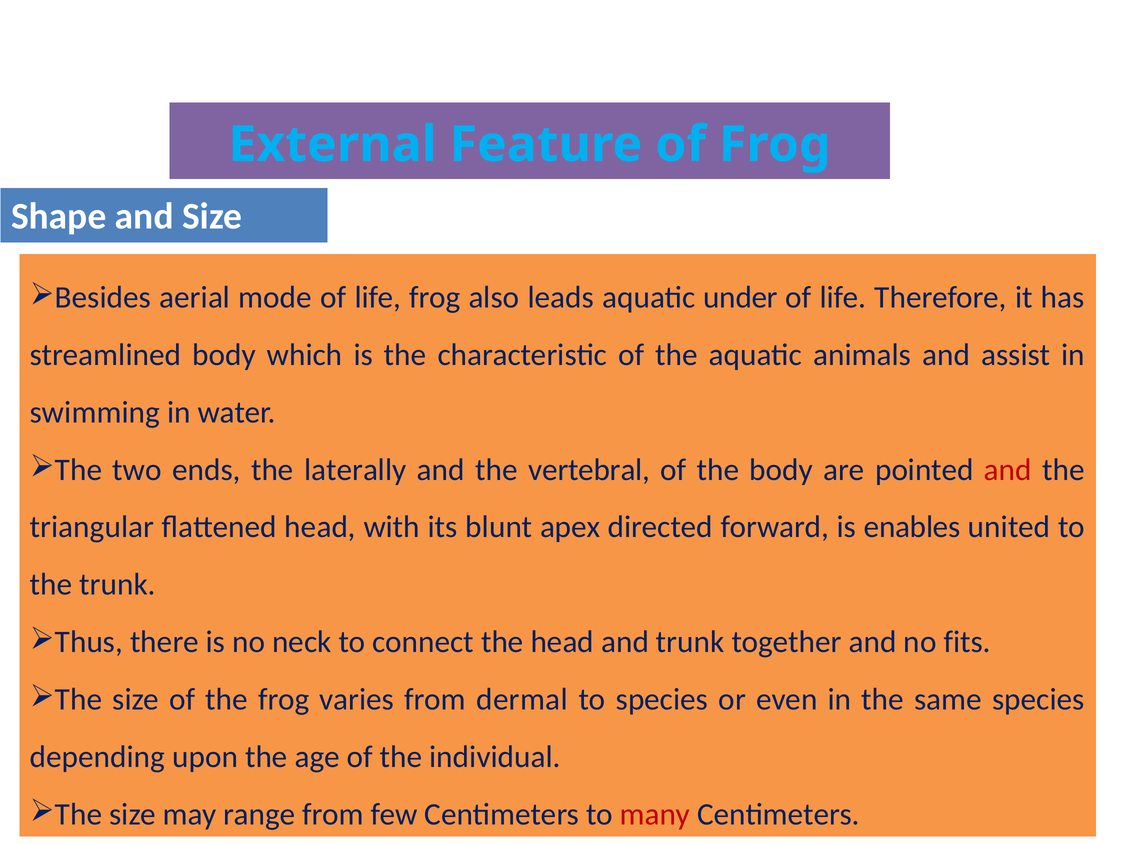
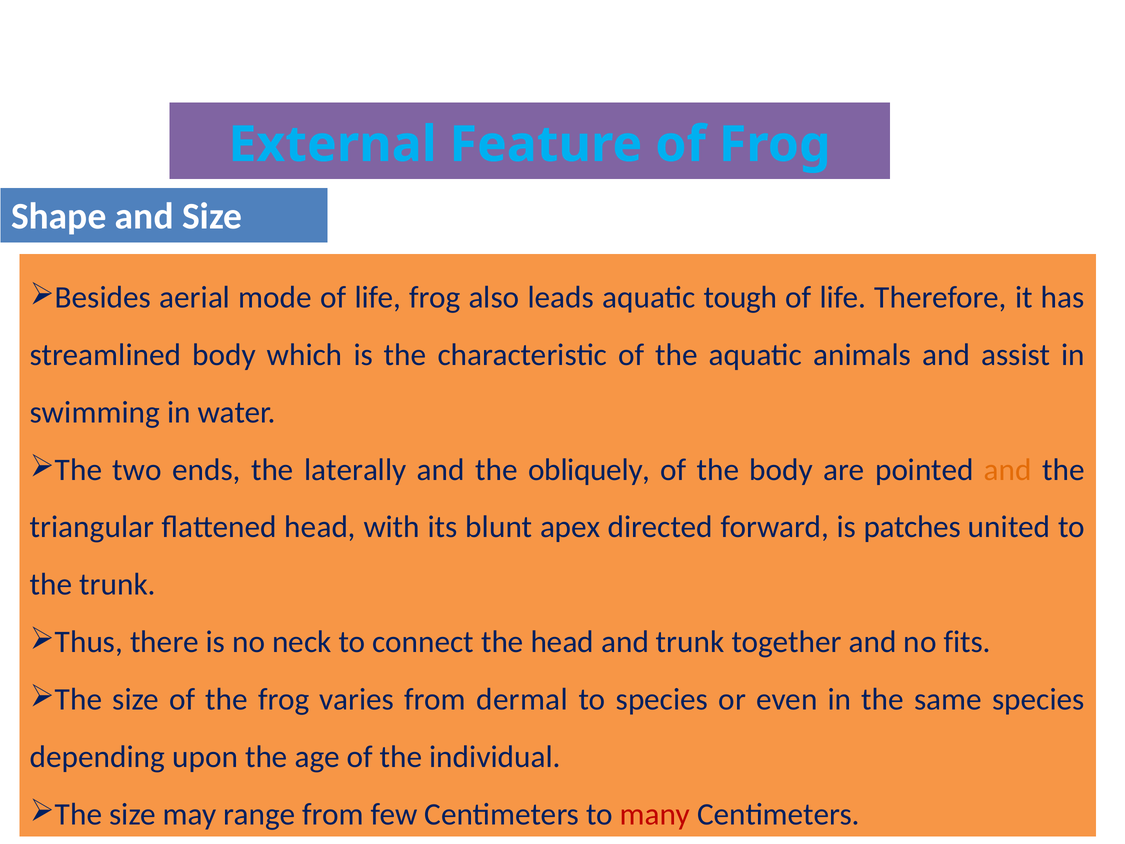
under: under -> tough (741, 297)
vertebral: vertebral -> obliquely (589, 470)
and colour: red -> orange (1008, 470)
enables: enables -> patches (912, 527)
